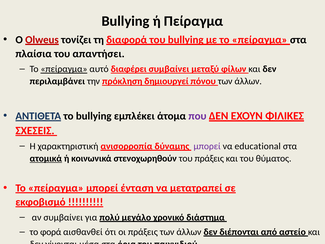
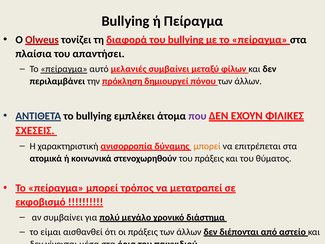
διαφέρει: διαφέρει -> μελανιές (129, 69)
μπορεί colour: purple -> orange (207, 146)
educational: educational -> επιτρέπεται (258, 146)
ατομικά underline: present -> none (46, 158)
ένταση: ένταση -> τρόπος (137, 188)
φορά: φορά -> είμαι (51, 232)
